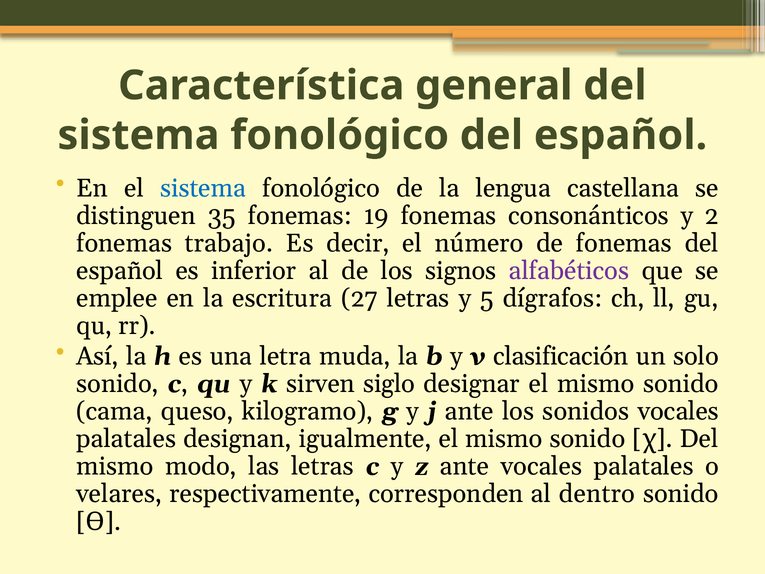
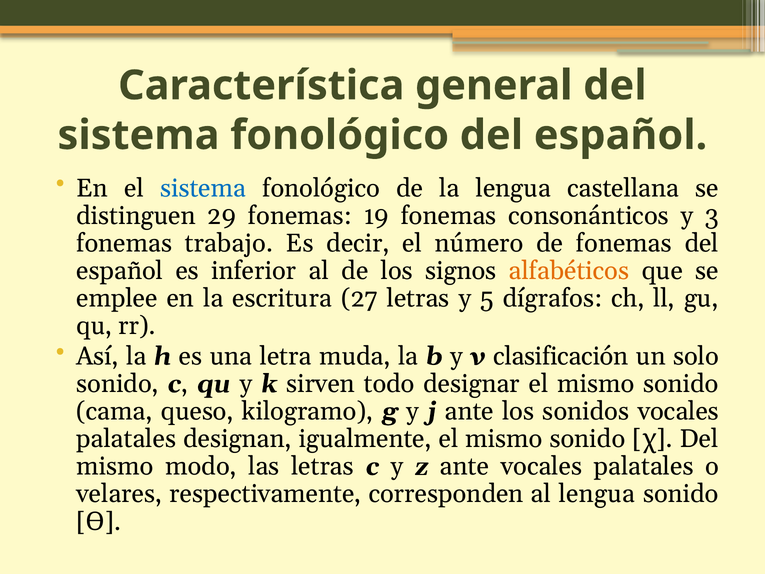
35: 35 -> 29 (222, 216)
2: 2 -> 3 (712, 216)
alfabéticos colour: purple -> orange (569, 271)
siglo: siglo -> todo (389, 384)
al dentro: dentro -> lengua (597, 494)
